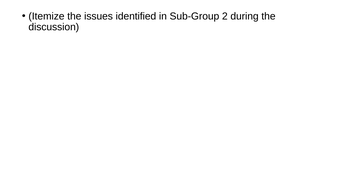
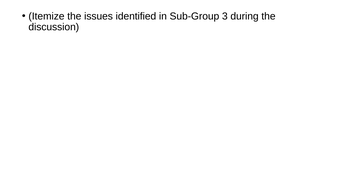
2: 2 -> 3 (225, 16)
